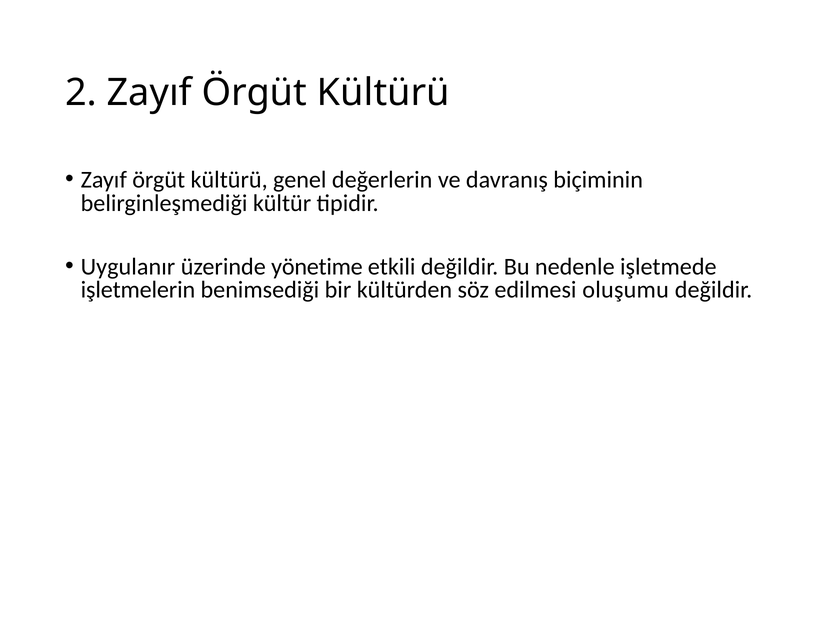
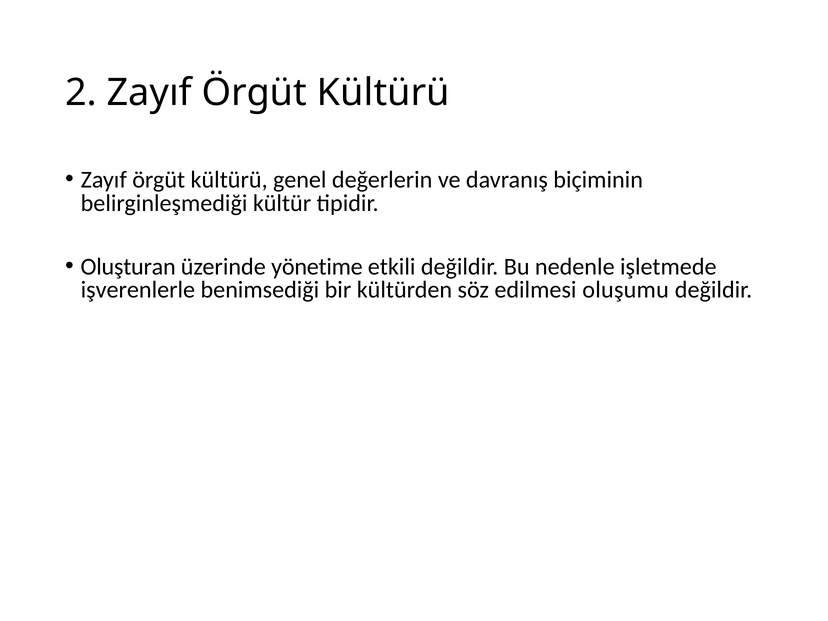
Uygulanır: Uygulanır -> Oluşturan (128, 267)
işletmelerin: işletmelerin -> işverenlerle (138, 290)
